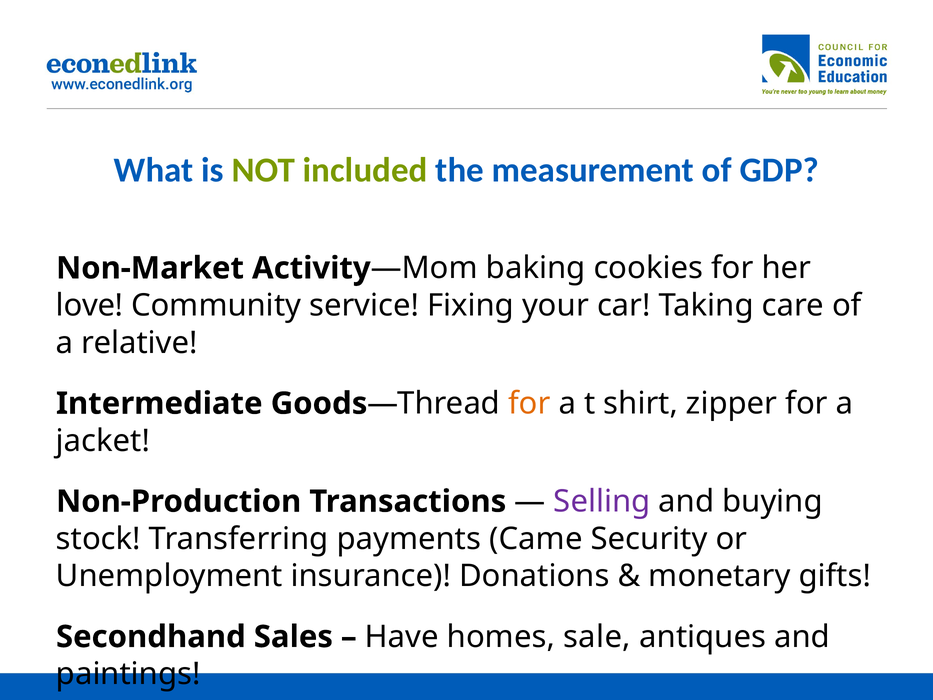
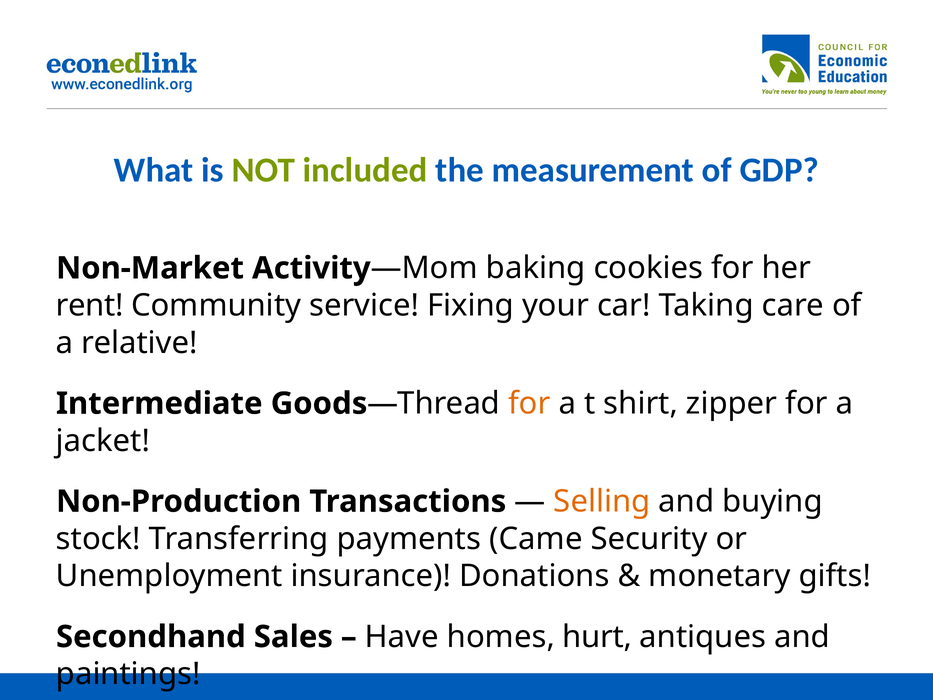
love: love -> rent (90, 305)
Selling colour: purple -> orange (602, 501)
sale: sale -> hurt (597, 637)
